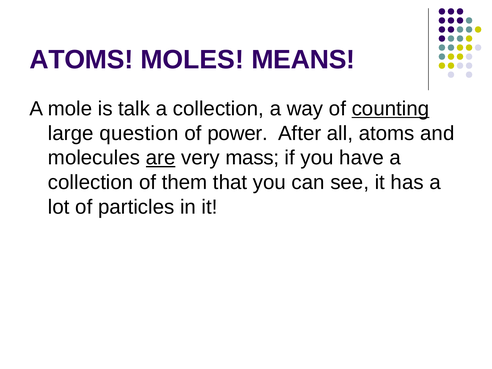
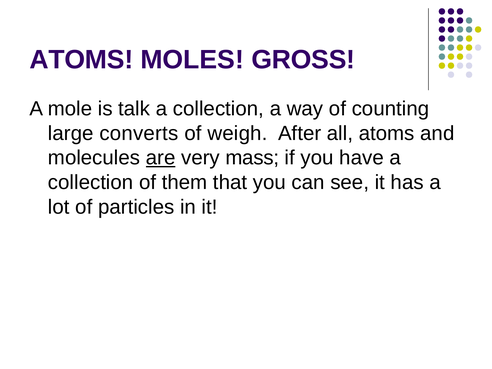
MEANS: MEANS -> GROSS (303, 60)
counting underline: present -> none (390, 109)
question: question -> converts (139, 133)
power: power -> weigh (237, 133)
